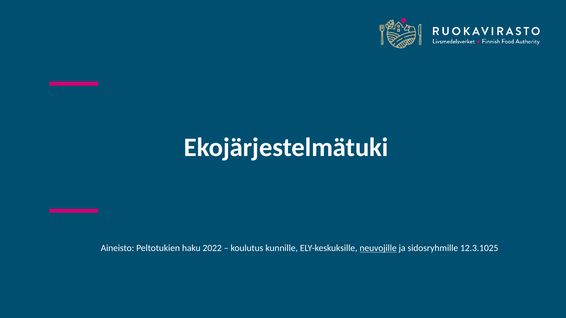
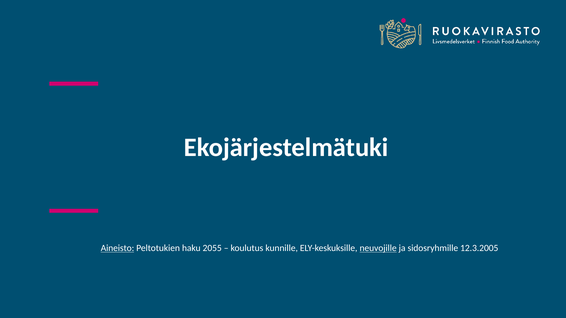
Aineisto underline: none -> present (117, 248)
2022: 2022 -> 2055 (212, 248)
12.3.1025: 12.3.1025 -> 12.3.2005 (479, 248)
